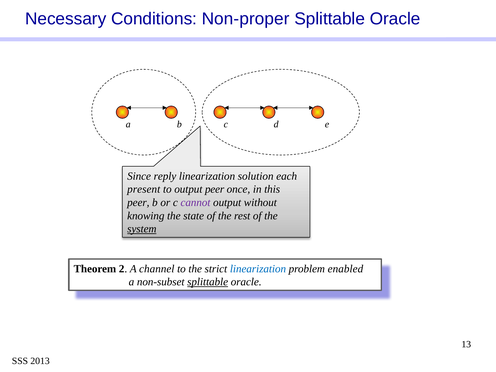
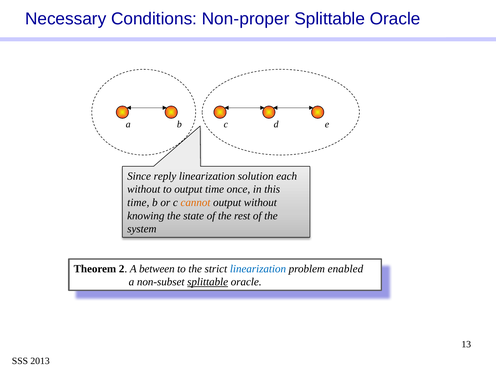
present: present -> without (144, 189)
output peer: peer -> time (215, 189)
peer: peer -> time (138, 203)
cannot colour: purple -> orange (195, 203)
system underline: present -> none (142, 229)
channel: channel -> between (157, 269)
